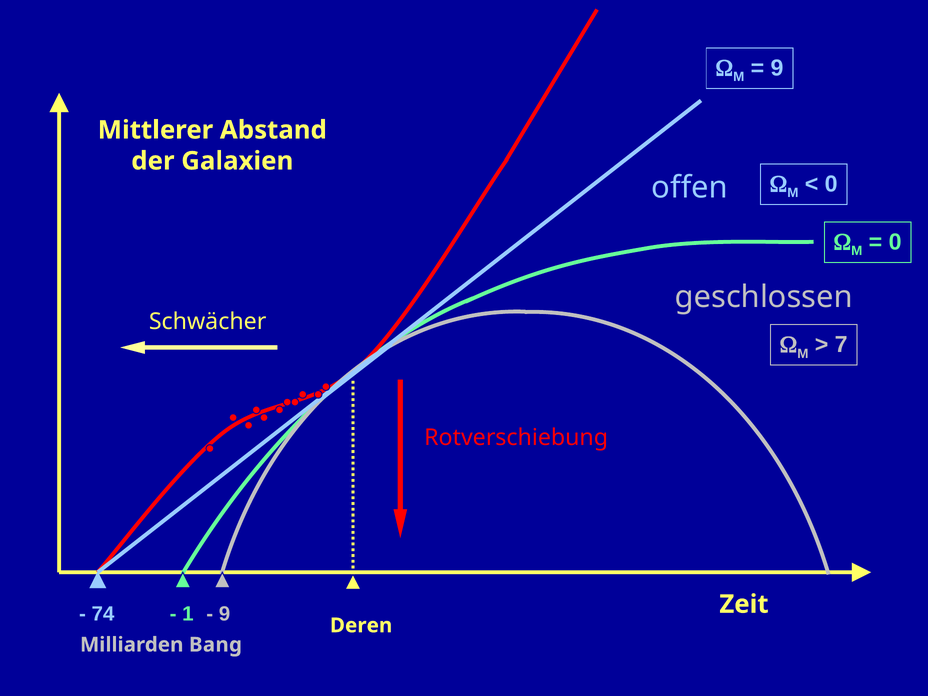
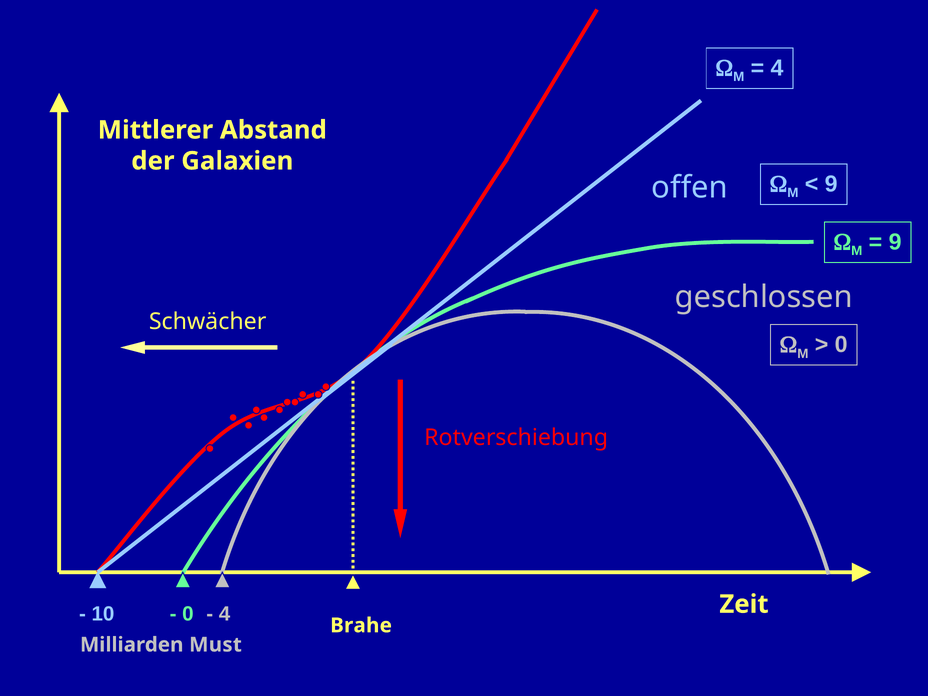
9: 9 -> 4 (777, 68)
0: 0 -> 9 (831, 184)
0: 0 -> 9 (895, 242)
7: 7 -> 0 (841, 345)
74: 74 -> 10 (103, 614)
1: 1 -> 0 (188, 614)
9: 9 -> 4 (225, 614)
Deren: Deren -> Brahe (361, 625)
Bang: Bang -> Must (215, 645)
